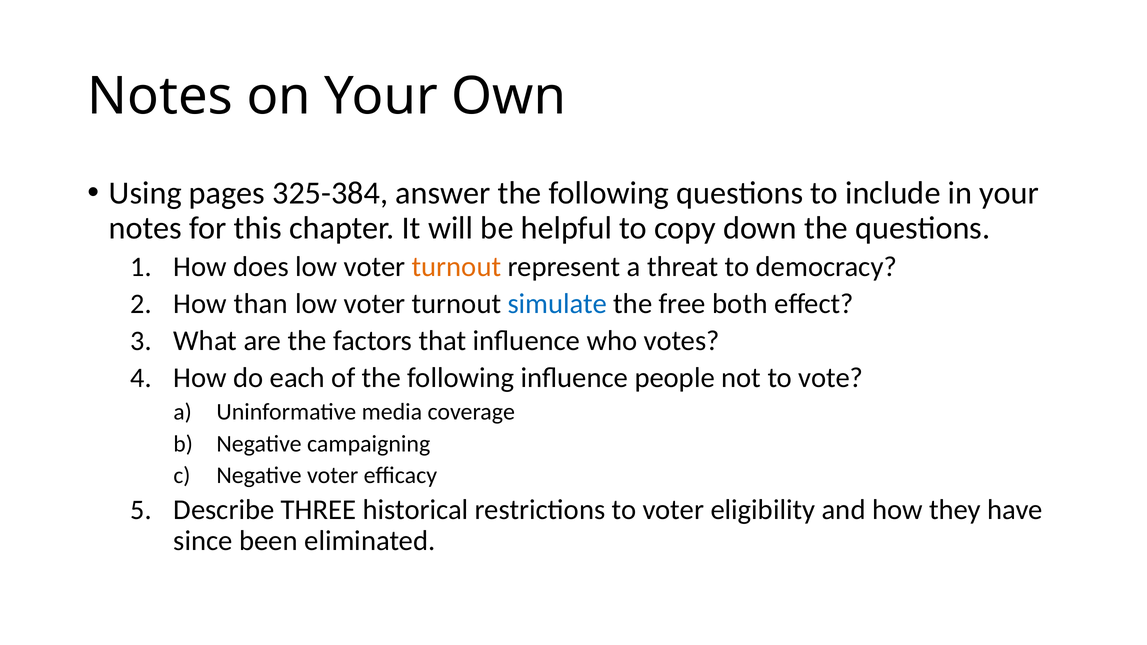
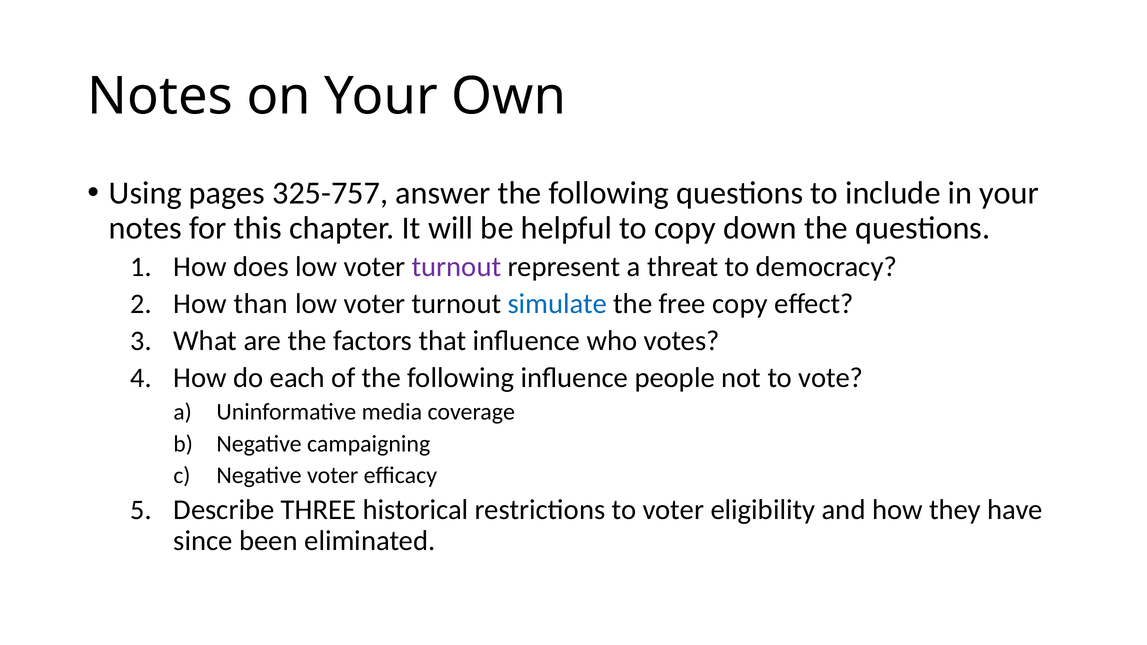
325-384: 325-384 -> 325-757 (330, 193)
turnout colour: orange -> purple (456, 267)
free both: both -> copy (740, 304)
